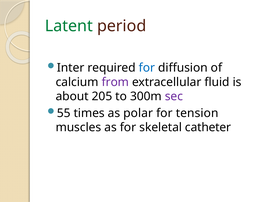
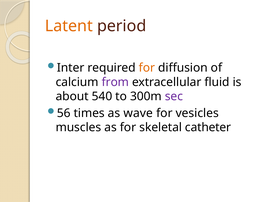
Latent colour: green -> orange (69, 26)
for colour: blue -> orange (147, 68)
205: 205 -> 540 (102, 96)
55: 55 -> 56 (64, 113)
polar: polar -> wave (138, 113)
tension: tension -> vesicles (197, 113)
